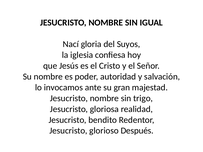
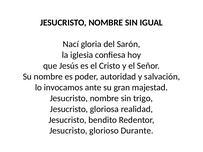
Suyos: Suyos -> Sarón (128, 44)
Después: Después -> Durante (137, 131)
